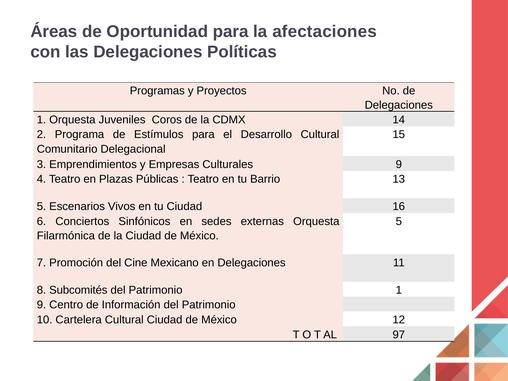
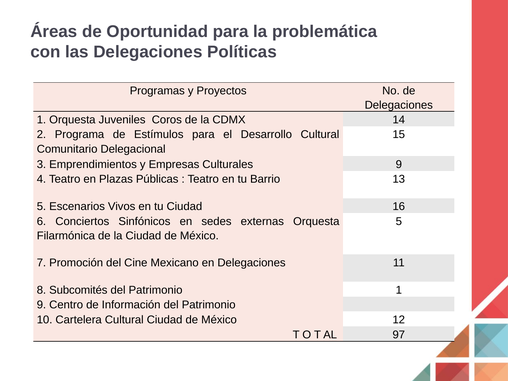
afectaciones: afectaciones -> problemática (325, 32)
